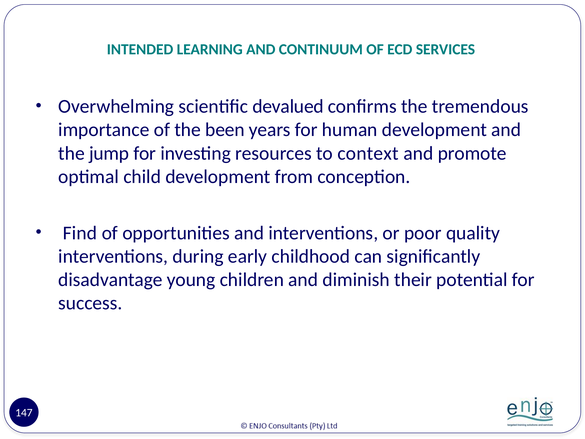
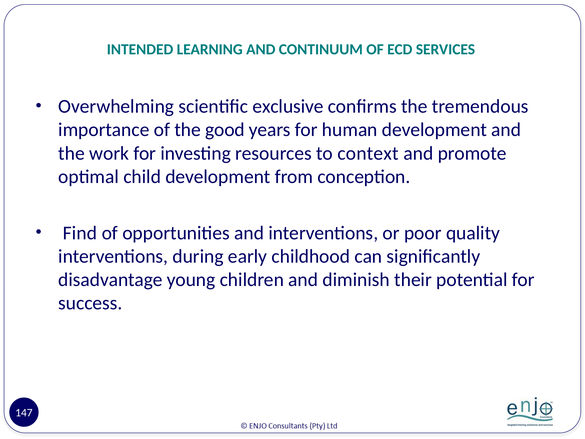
devalued: devalued -> exclusive (288, 106)
been: been -> good (225, 130)
jump: jump -> work (109, 153)
